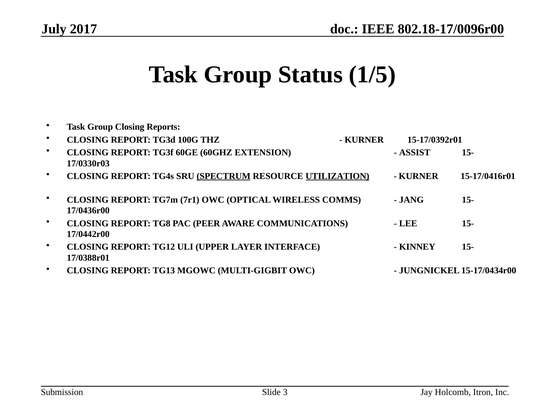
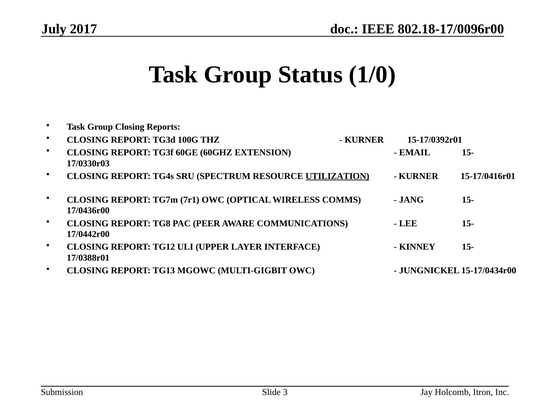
1/5: 1/5 -> 1/0 (372, 74)
ASSIST: ASSIST -> EMAIL (415, 152)
SPECTRUM underline: present -> none (224, 176)
